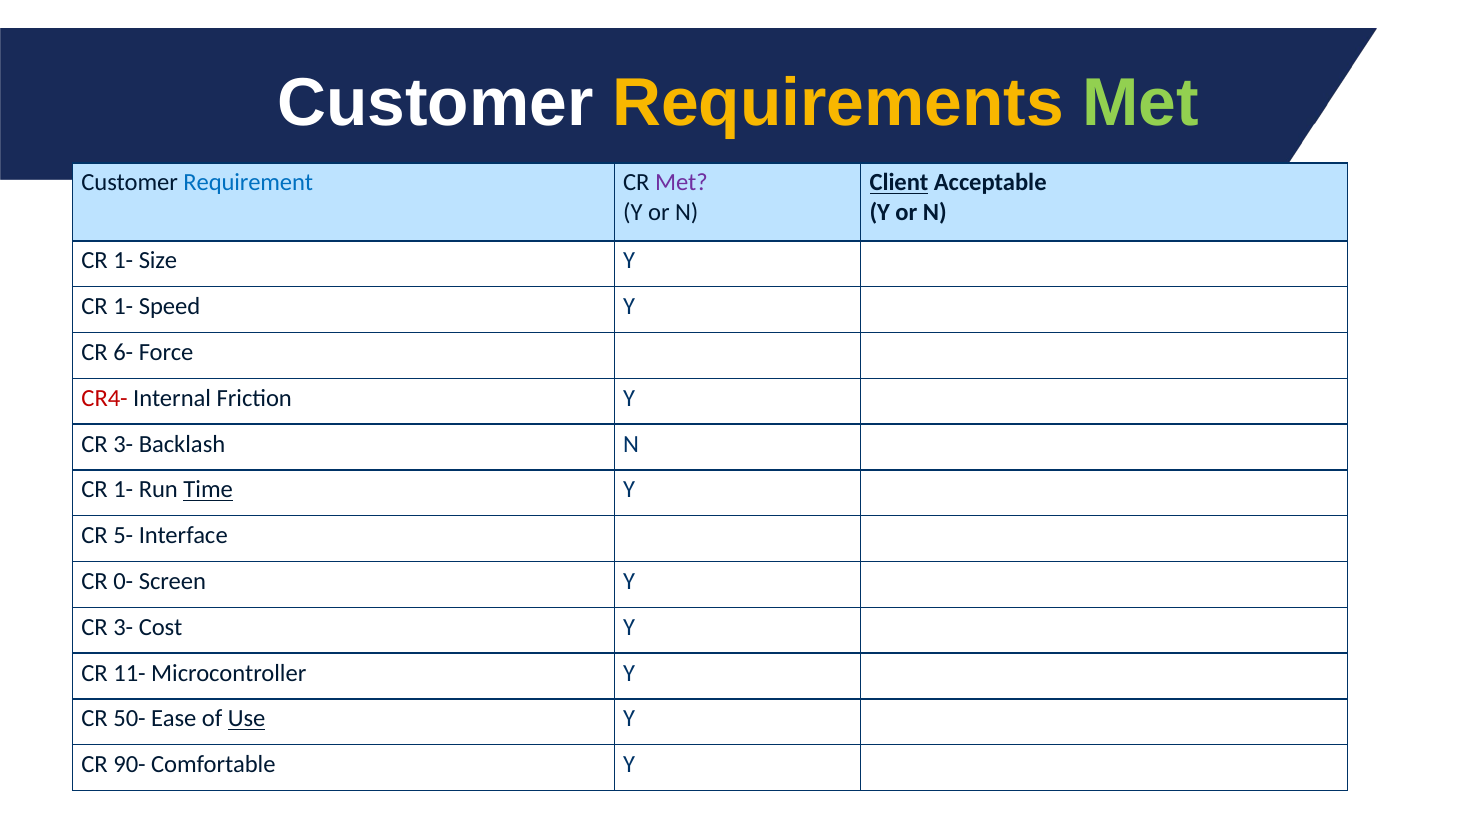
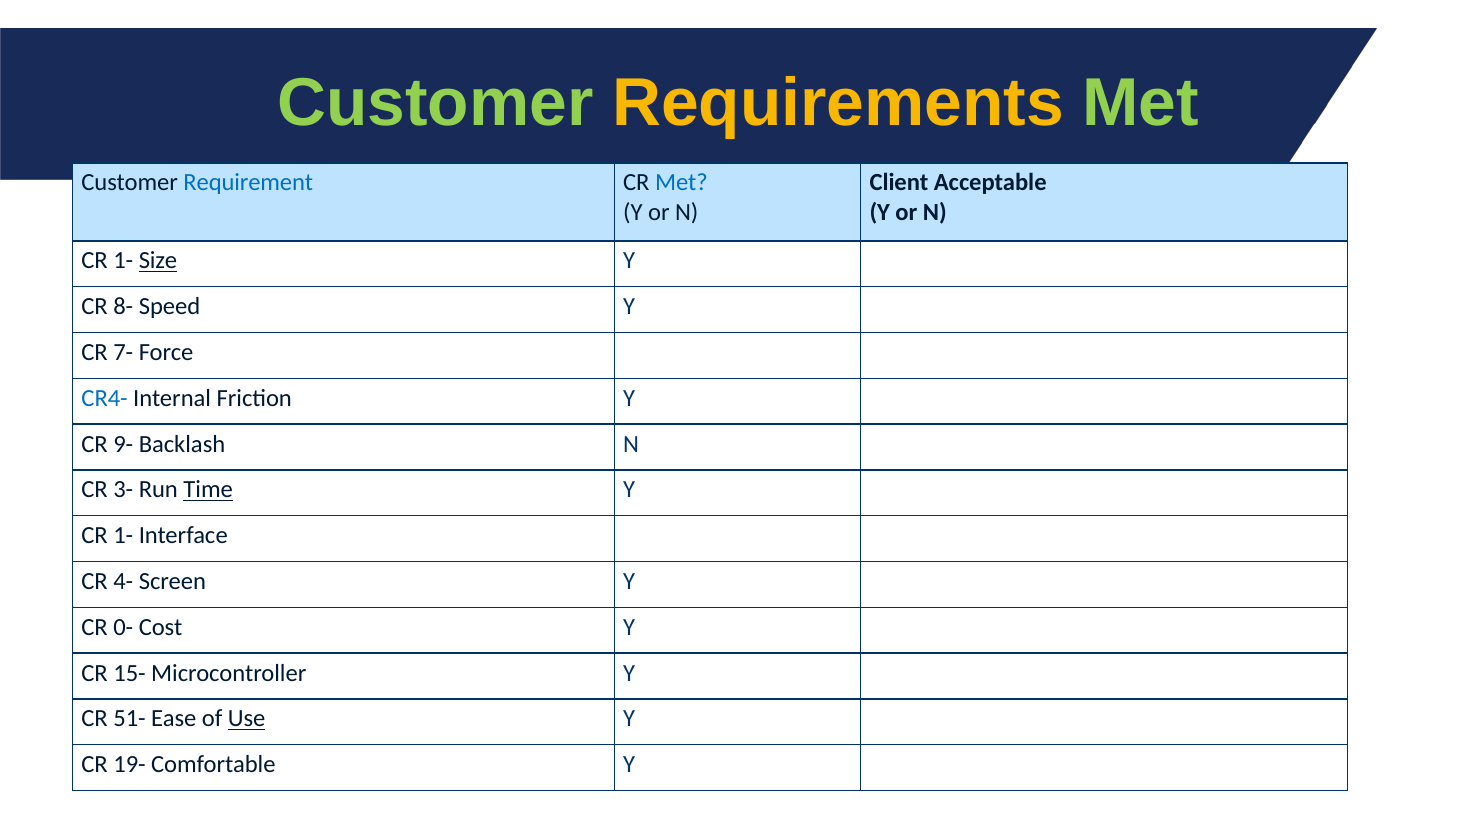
Customer colour: white -> light green (435, 103)
Met colour: purple -> blue (681, 183)
Client underline: present -> none (899, 183)
Size underline: none -> present (158, 261)
1-: 1- -> 8- (123, 307)
6-: 6- -> 7- (123, 353)
CR4- colour: red -> blue (105, 398)
3-: 3- -> 9- (123, 444)
1-: 1- -> 3- (123, 490)
5-: 5- -> 1- (123, 536)
0-: 0- -> 4- (123, 582)
3-: 3- -> 0- (123, 627)
11-: 11- -> 15- (130, 673)
50-: 50- -> 51- (130, 719)
90-: 90- -> 19- (130, 765)
